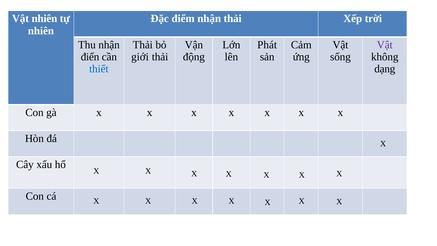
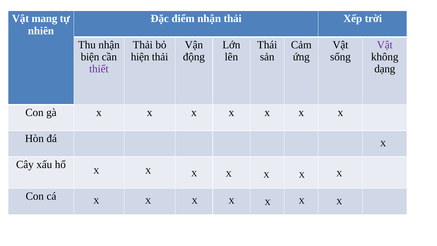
Vật nhiên: nhiên -> mang (44, 19)
Phát: Phát -> Thái (267, 45)
điển: điển -> biện (90, 57)
giới: giới -> hiện (140, 57)
thiết colour: blue -> purple (99, 69)
